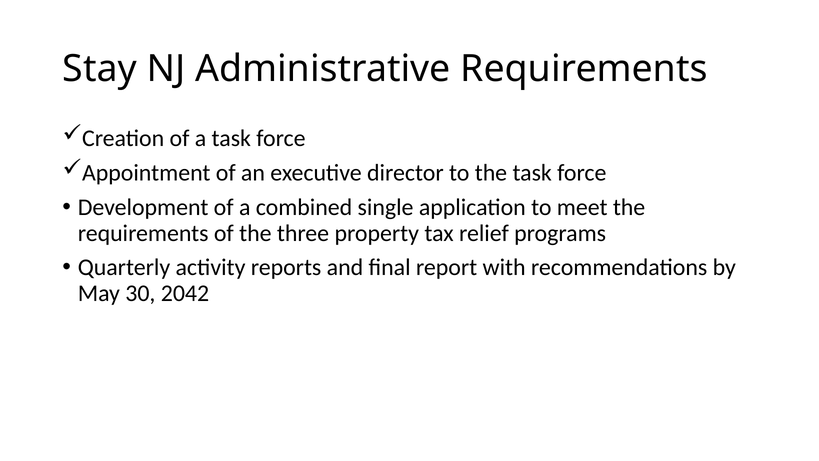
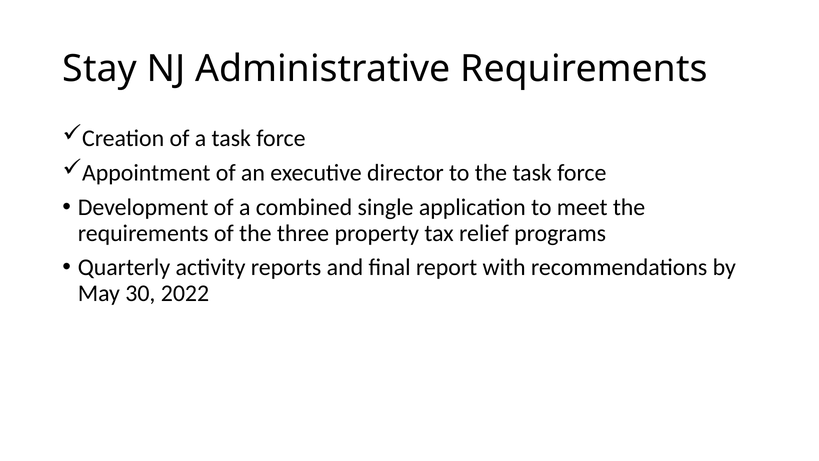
2042: 2042 -> 2022 (185, 293)
